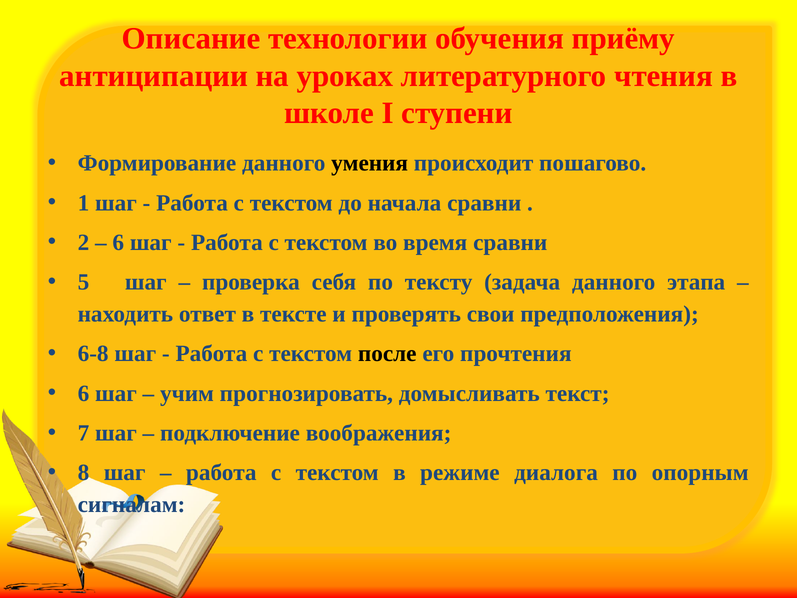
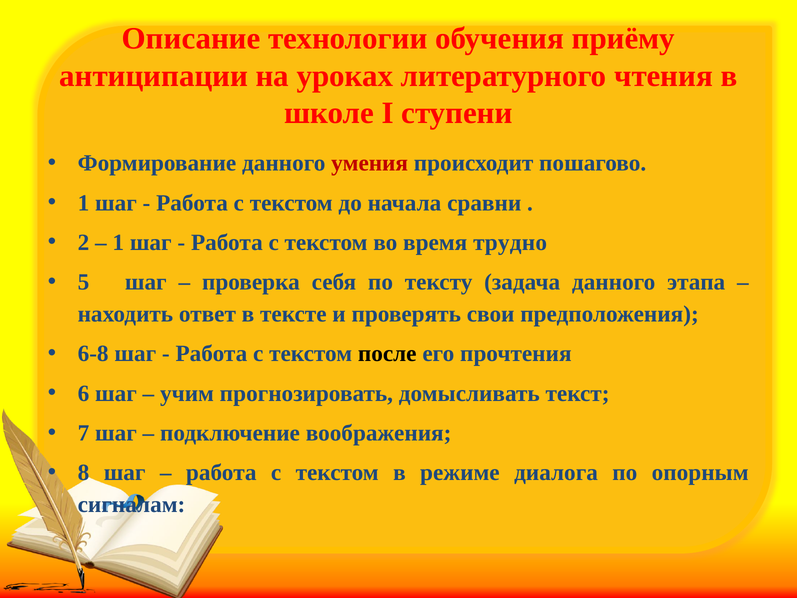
умения colour: black -> red (370, 163)
6: 6 -> 1 (118, 242)
время сравни: сравни -> трудно (510, 242)
